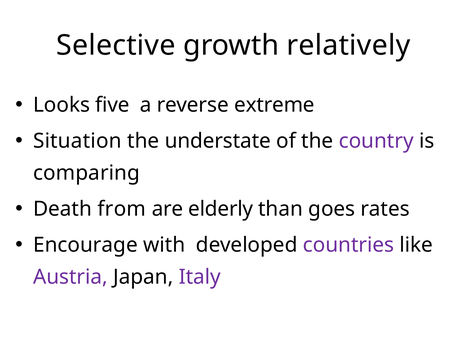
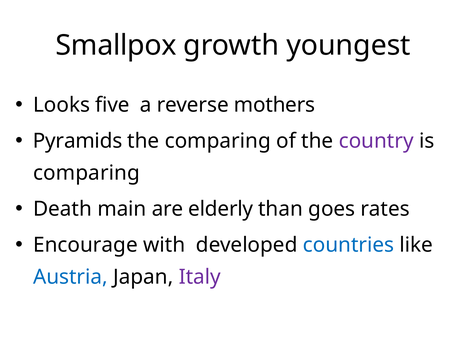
Selective: Selective -> Smallpox (116, 45)
relatively: relatively -> youngest (349, 45)
extreme: extreme -> mothers (274, 105)
Situation: Situation -> Pyramids (78, 141)
the understate: understate -> comparing (218, 141)
from: from -> main (122, 209)
countries colour: purple -> blue (348, 244)
Austria colour: purple -> blue (70, 276)
